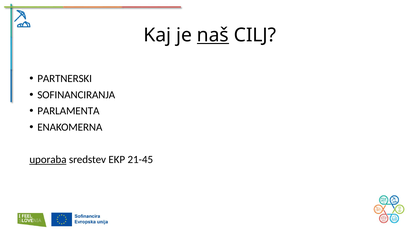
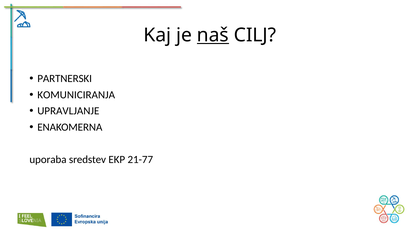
SOFINANCIRANJA: SOFINANCIRANJA -> KOMUNICIRANJA (76, 95)
PARLAMENTA: PARLAMENTA -> UPRAVLJANJE (68, 111)
uporaba underline: present -> none (48, 160)
21-45: 21-45 -> 21-77 (140, 160)
